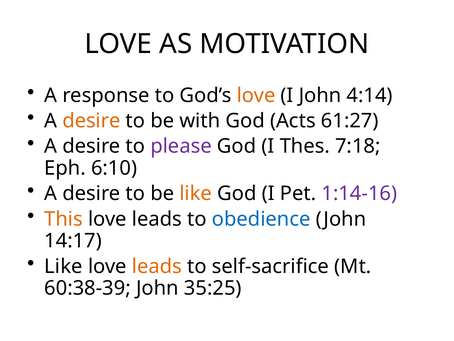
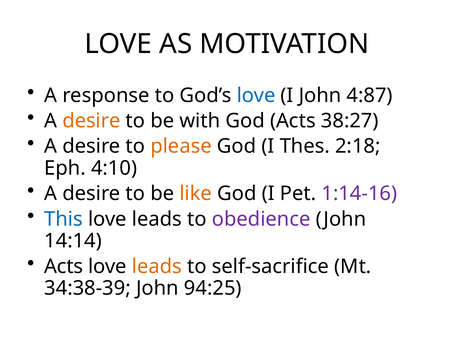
love colour: orange -> blue (256, 95)
4:14: 4:14 -> 4:87 (370, 95)
61:27: 61:27 -> 38:27 (350, 121)
please colour: purple -> orange (181, 146)
7:18: 7:18 -> 2:18 (358, 146)
6:10: 6:10 -> 4:10 (114, 168)
This colour: orange -> blue (64, 219)
obedience colour: blue -> purple (261, 219)
14:17: 14:17 -> 14:14 (73, 241)
Like: Like -> Acts (64, 266)
60:38-39: 60:38-39 -> 34:38-39 (88, 288)
35:25: 35:25 -> 94:25 (213, 288)
